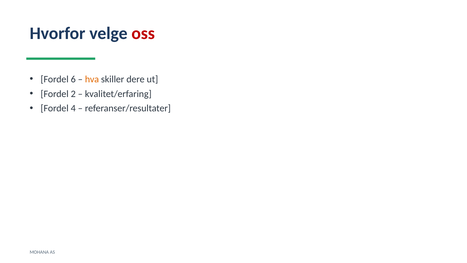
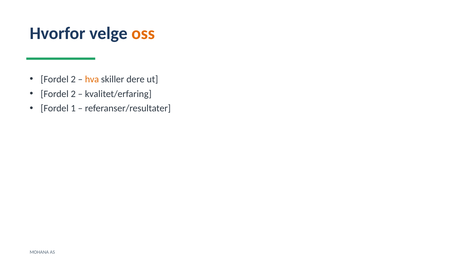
oss colour: red -> orange (143, 33)
6: 6 -> 2 (73, 79)
4: 4 -> 1 (73, 108)
